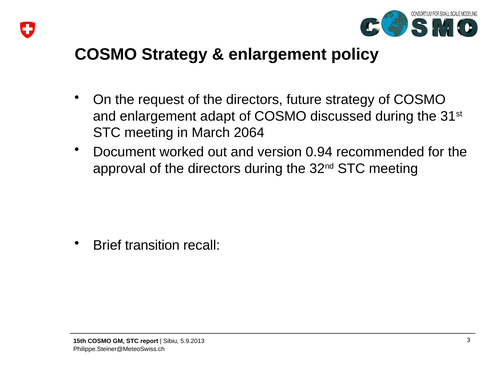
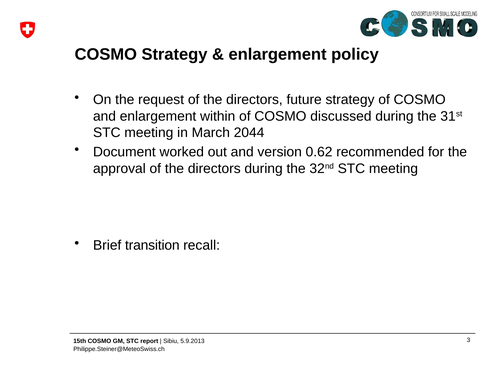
adapt: adapt -> within (218, 116)
2064: 2064 -> 2044 (249, 133)
0.94: 0.94 -> 0.62 (319, 152)
